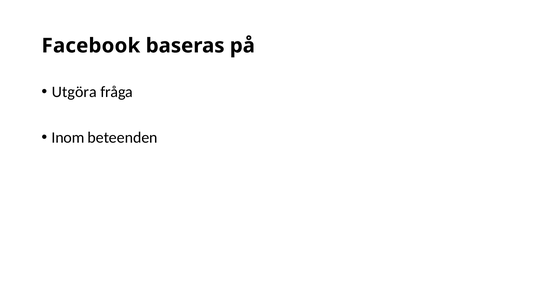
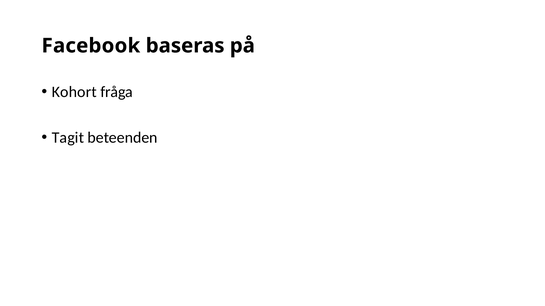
Utgöra: Utgöra -> Kohort (74, 92)
Inom: Inom -> Tagit (68, 138)
